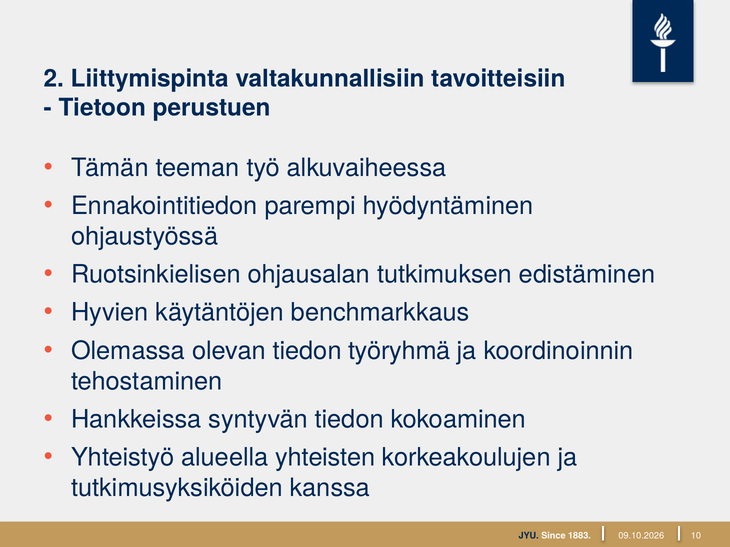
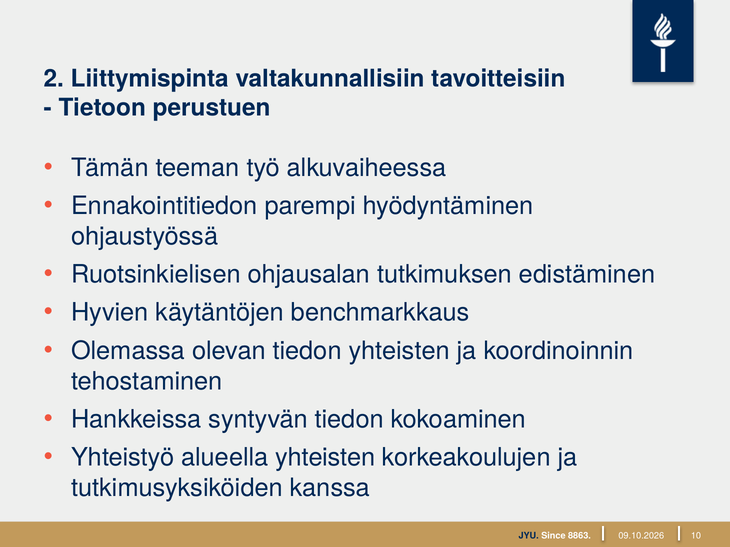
tiedon työryhmä: työryhmä -> yhteisten (399, 351)
1883: 1883 -> 8863 (579, 536)
